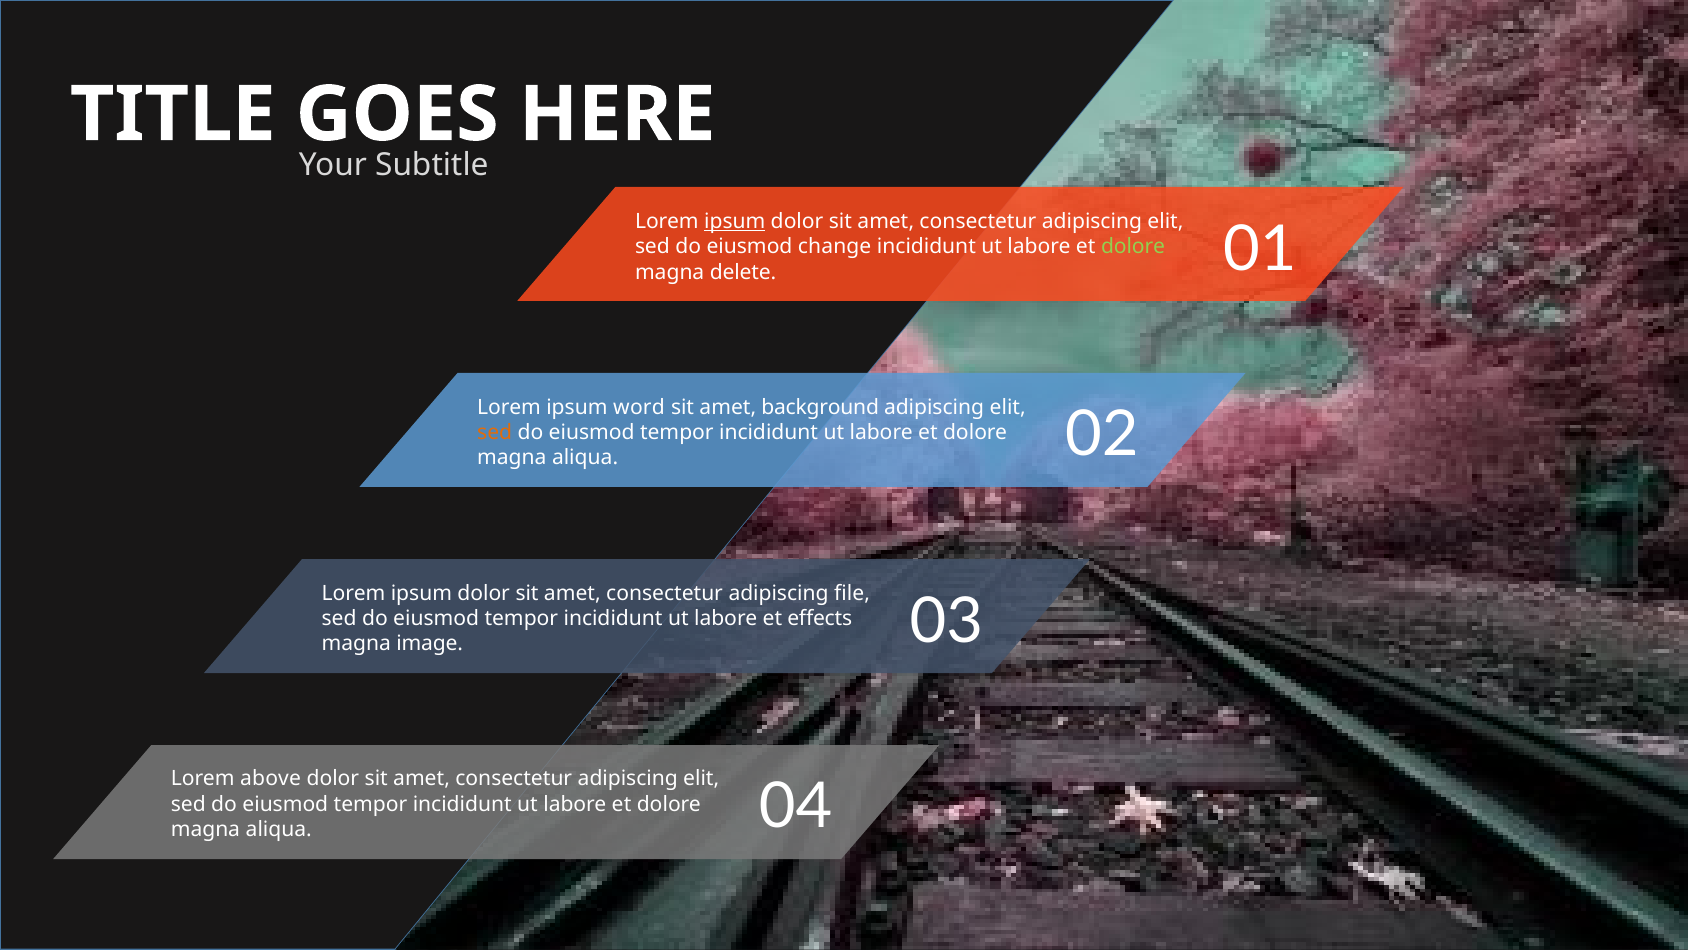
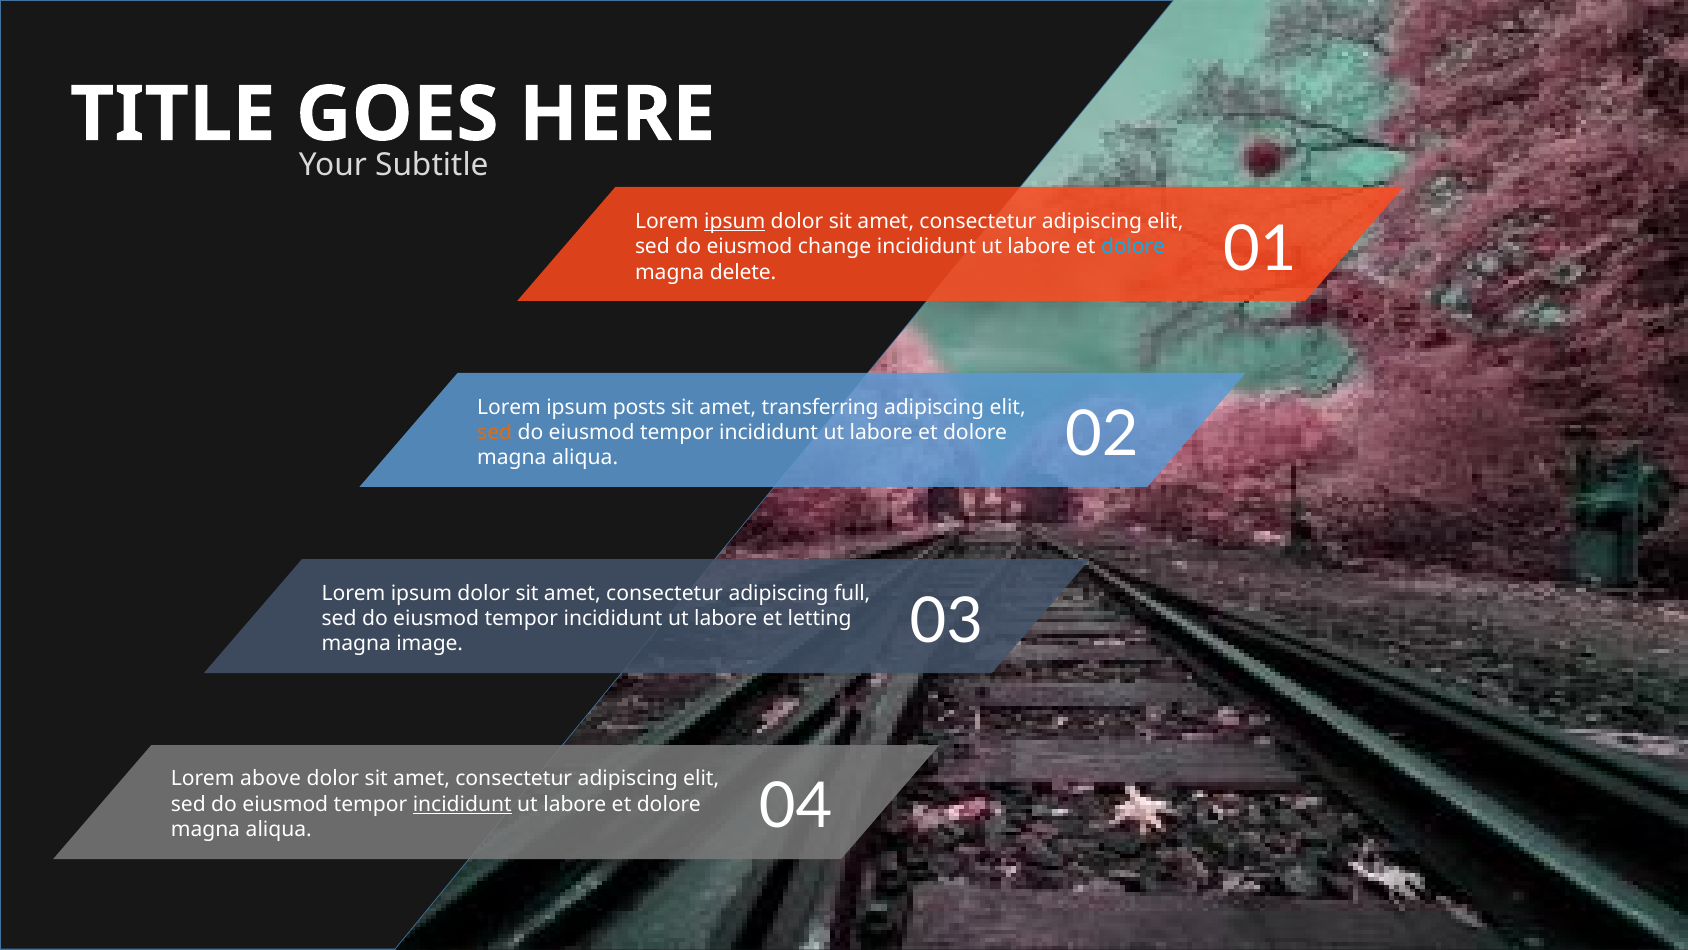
dolore colour: light green -> light blue (1133, 247)
word: word -> posts (639, 407)
background: background -> transferring (820, 407)
file: file -> full (852, 593)
effects: effects -> letting (820, 618)
incididunt underline: none -> present (462, 804)
